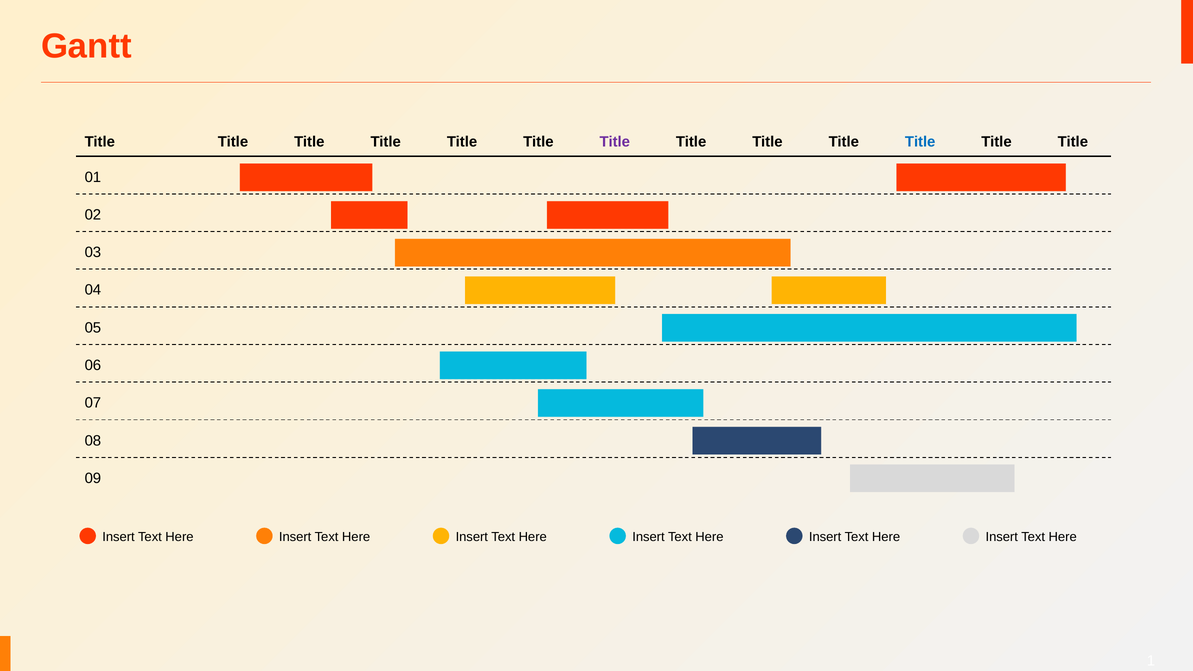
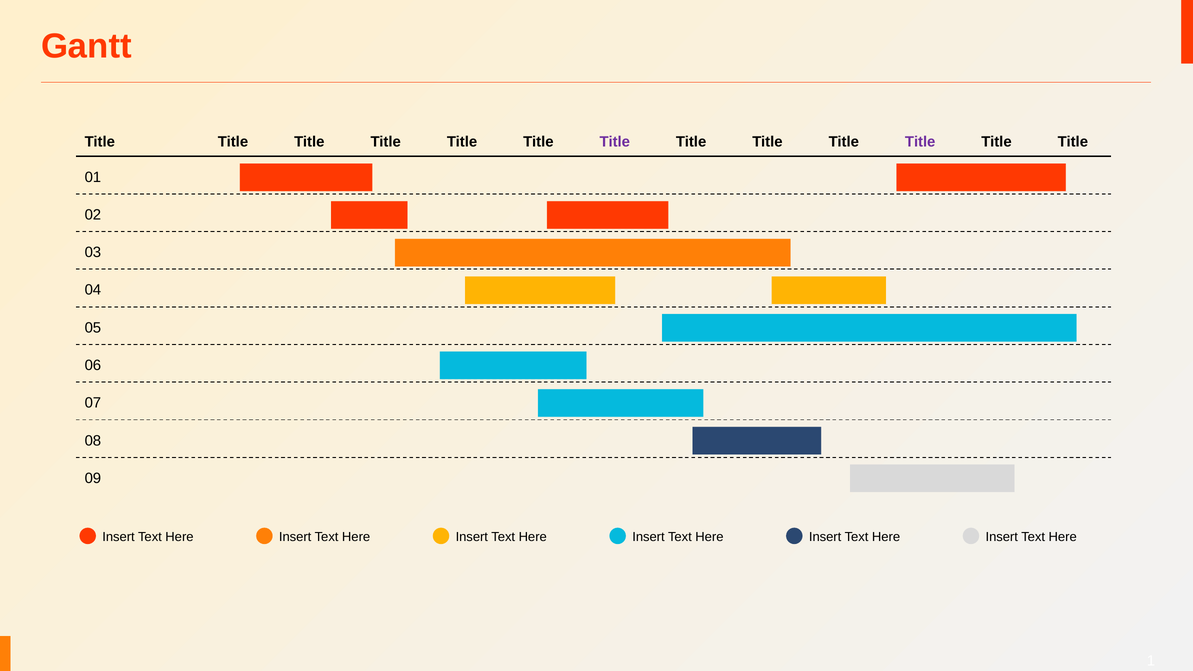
Title colour: blue -> purple (920, 142)
